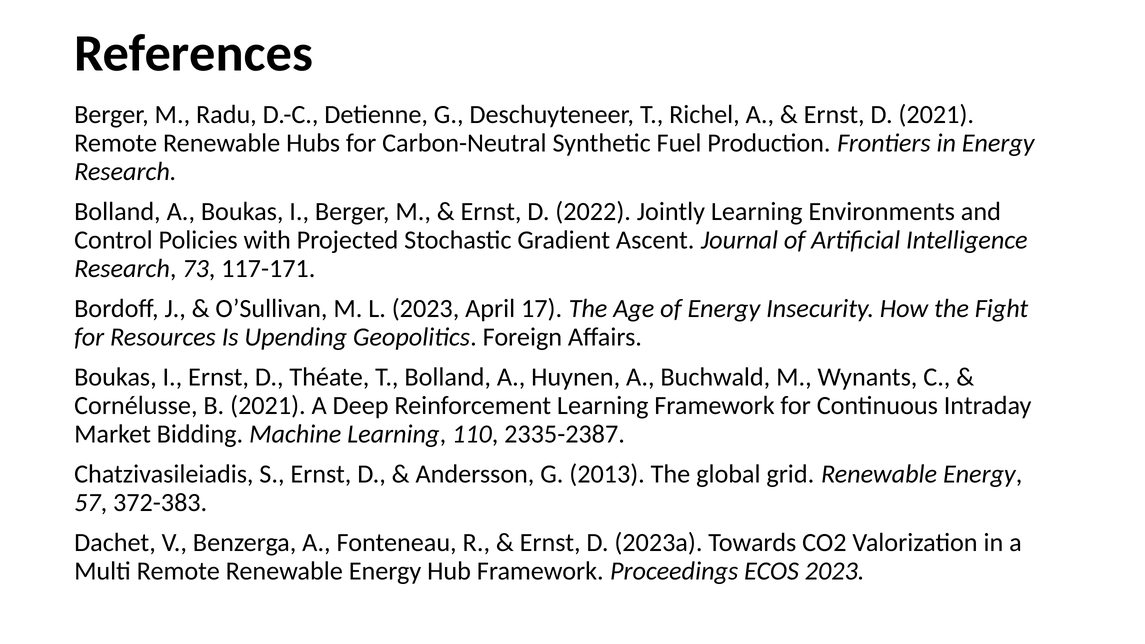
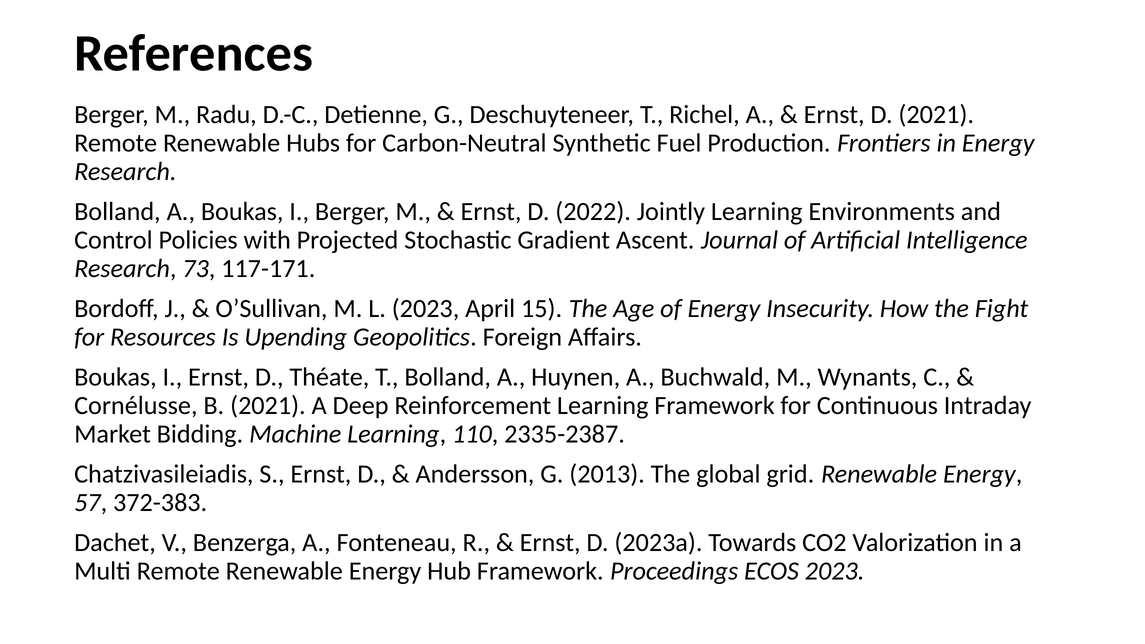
17: 17 -> 15 (542, 309)
